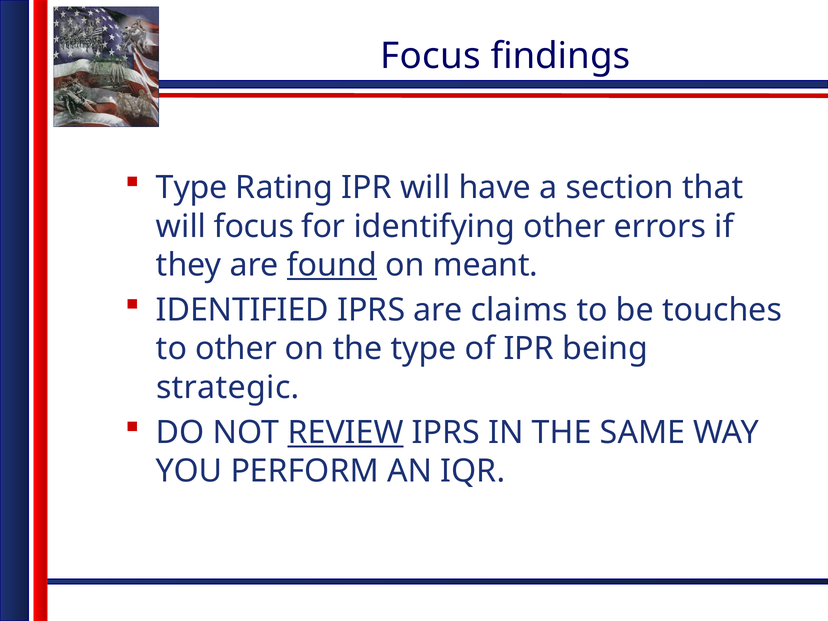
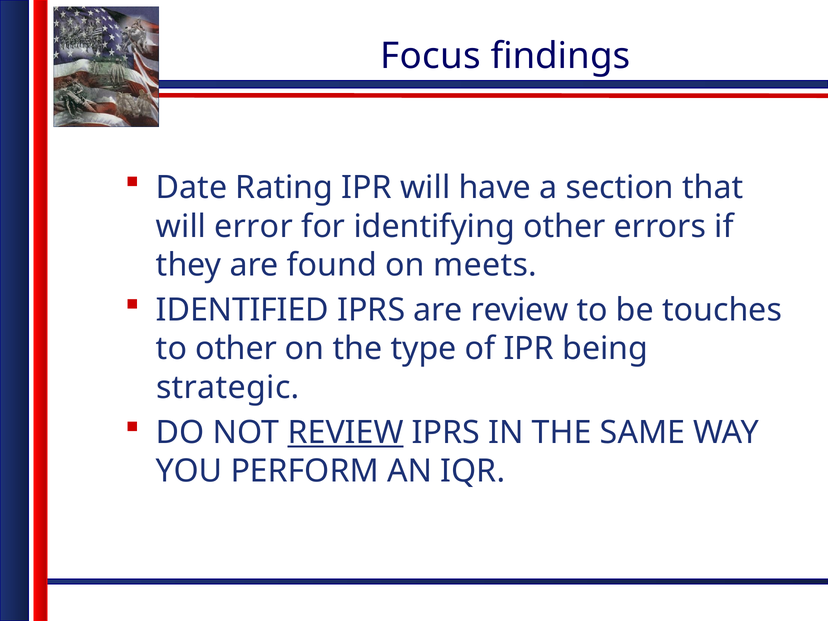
Type: Type -> Date (192, 188)
will focus: focus -> error (254, 226)
found underline: present -> none (332, 265)
meant: meant -> meets (485, 265)
are claims: claims -> review (520, 310)
